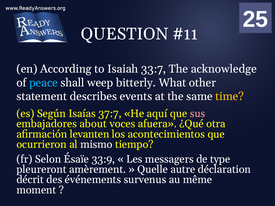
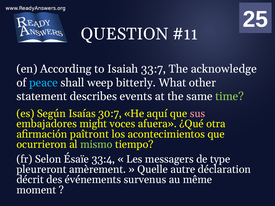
time colour: yellow -> light green (230, 97)
37:7: 37:7 -> 30:7 (110, 114)
about: about -> might (93, 124)
levanten: levanten -> paîtront (89, 134)
mismo colour: white -> light green (96, 145)
33:9: 33:9 -> 33:4 (103, 159)
